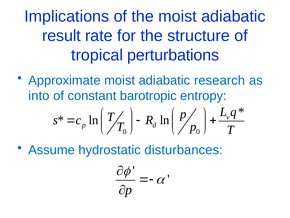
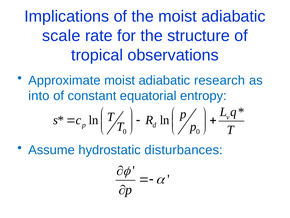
result: result -> scale (61, 36)
perturbations: perturbations -> observations (173, 55)
barotropic: barotropic -> equatorial (148, 96)
